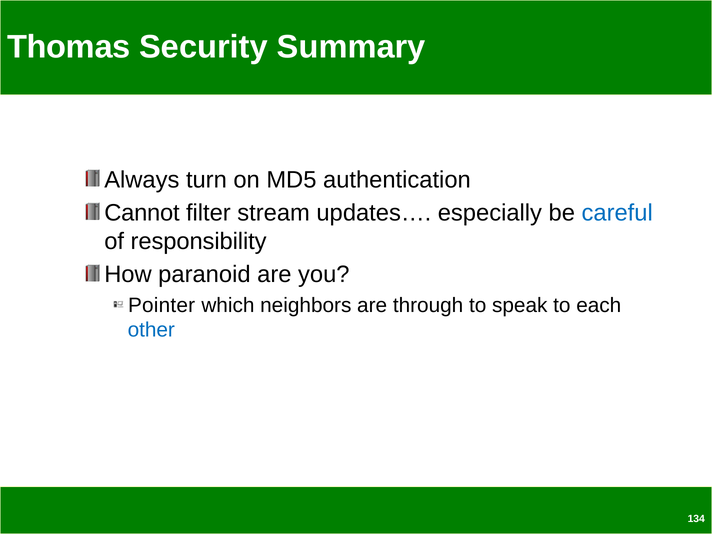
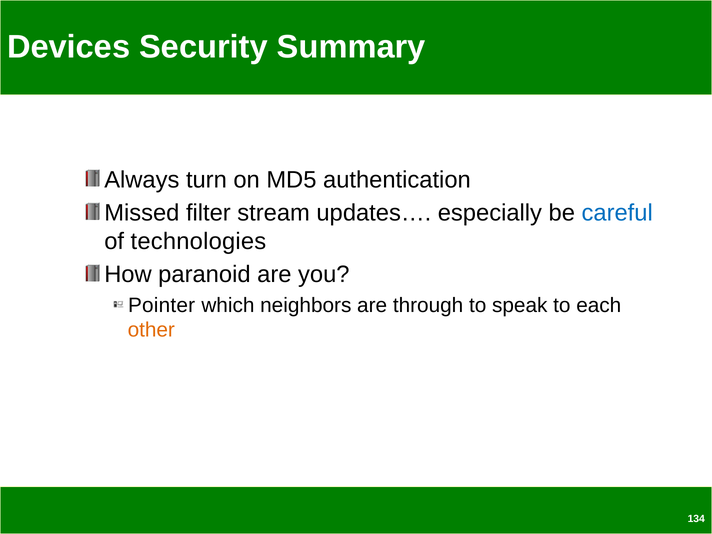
Thomas: Thomas -> Devices (69, 47)
Cannot: Cannot -> Missed (142, 213)
responsibility: responsibility -> technologies (198, 241)
other colour: blue -> orange (151, 330)
